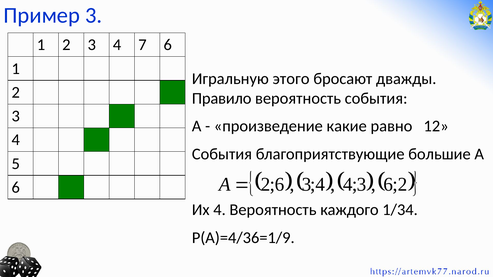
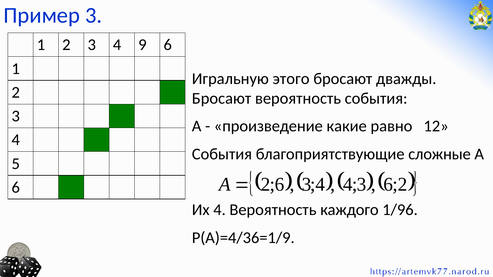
7: 7 -> 9 (142, 45)
Правило: Правило -> Бросают (222, 98)
большие: большие -> сложные (440, 154)
1/34: 1/34 -> 1/96 (400, 210)
